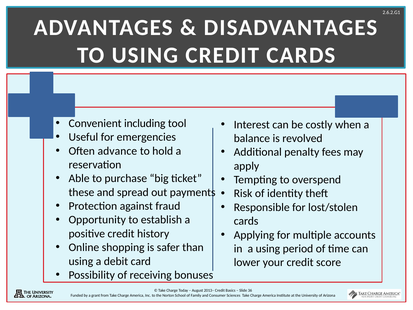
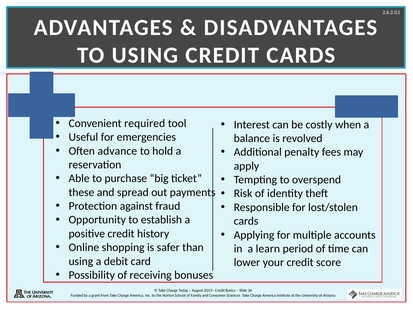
including: including -> required (145, 123)
a using: using -> learn (268, 248)
